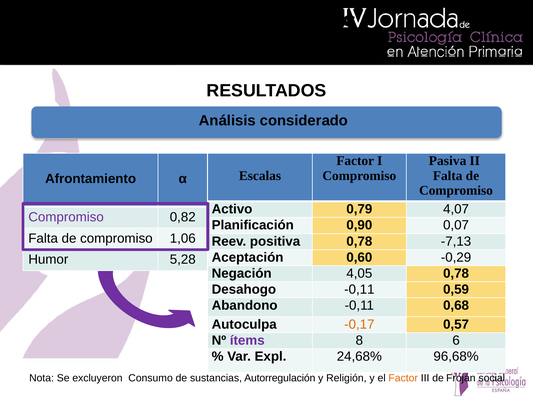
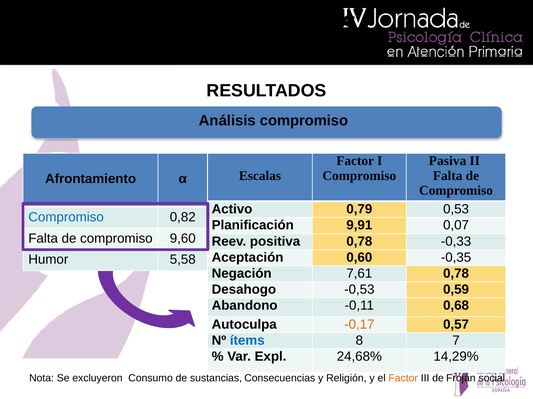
Análisis considerado: considerado -> compromiso (304, 121)
4,07: 4,07 -> 0,53 (456, 209)
Compromiso colour: purple -> blue (66, 217)
0,90: 0,90 -> 9,91 (359, 225)
1,06: 1,06 -> 9,60 (183, 239)
-7,13: -7,13 -> -0,33 (456, 242)
-0,29: -0,29 -> -0,35 (456, 258)
5,28: 5,28 -> 5,58 (183, 260)
4,05: 4,05 -> 7,61 (359, 274)
Desahogo -0,11: -0,11 -> -0,53 (359, 290)
ítems colour: purple -> blue (247, 341)
6: 6 -> 7 (456, 341)
96,68%: 96,68% -> 14,29% (456, 357)
Autorregulación: Autorregulación -> Consecuencias (280, 379)
